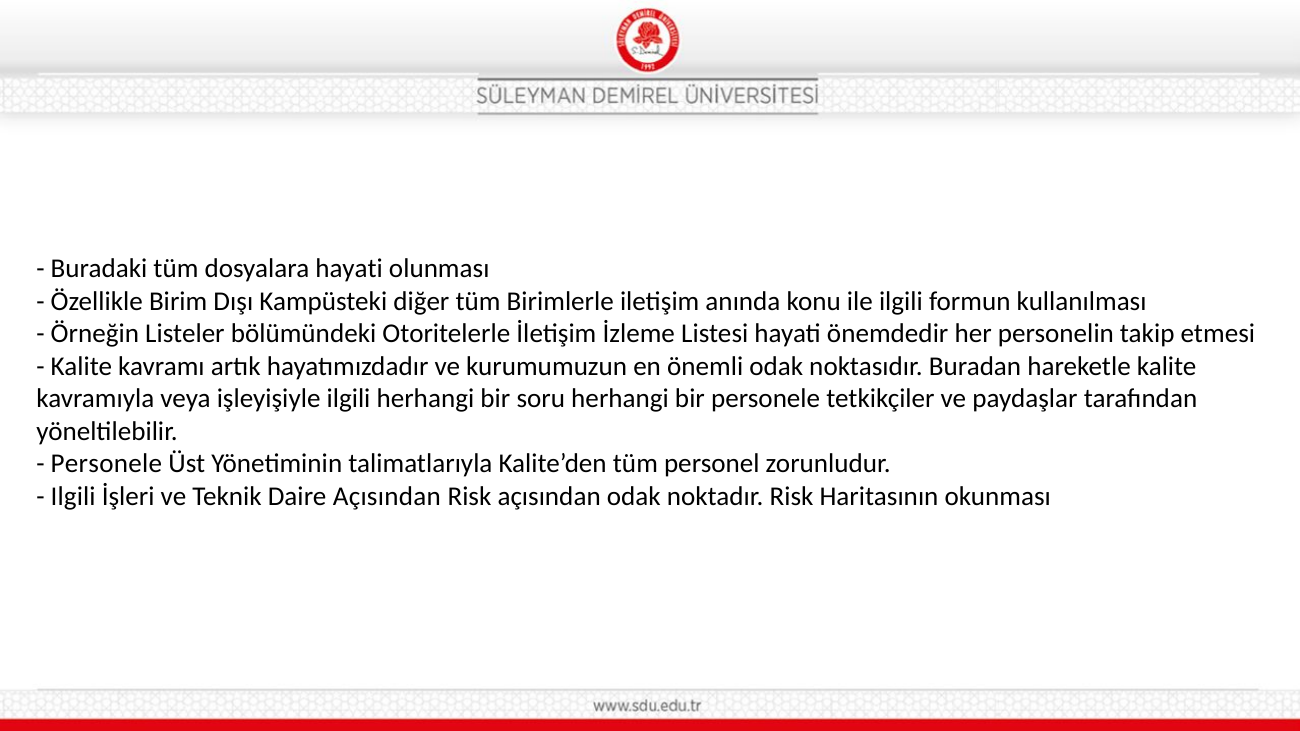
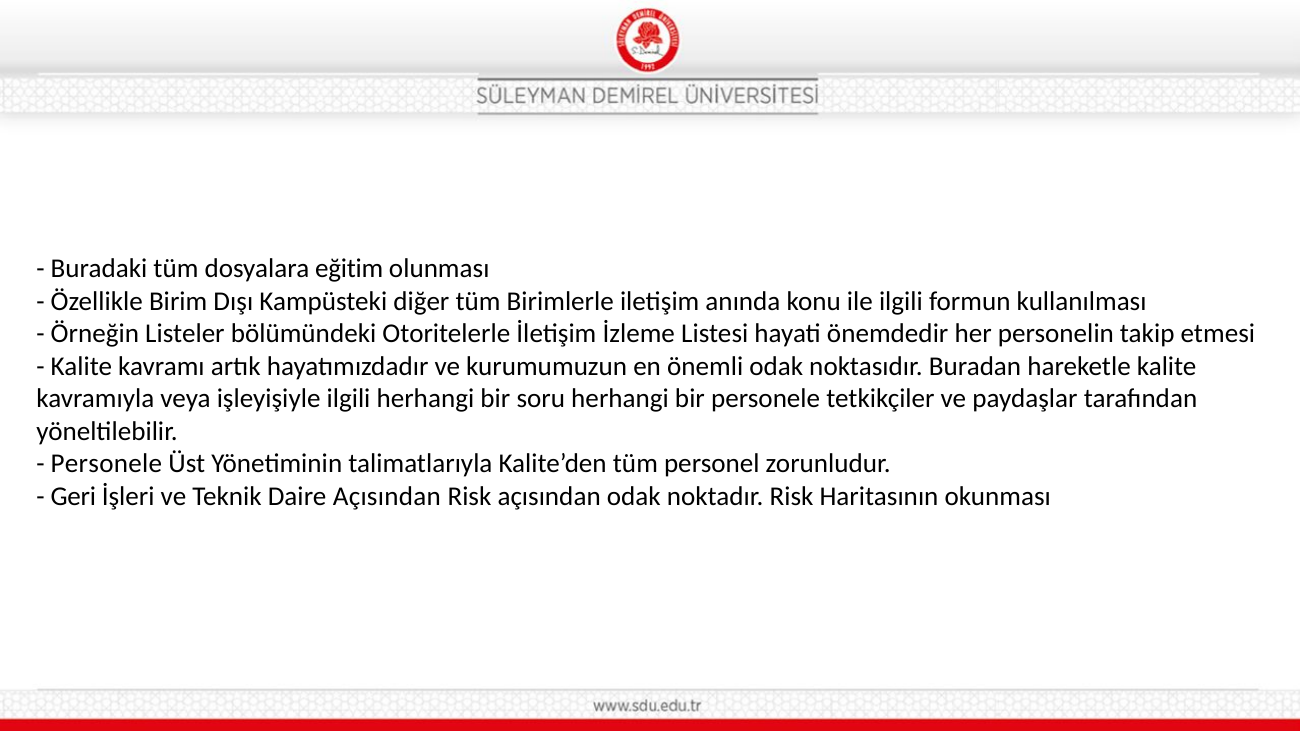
dosyalara hayati: hayati -> eğitim (349, 269)
Ilgili: Ilgili -> Geri (73, 497)
